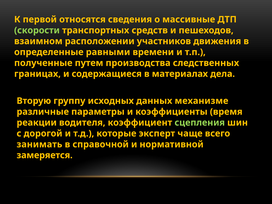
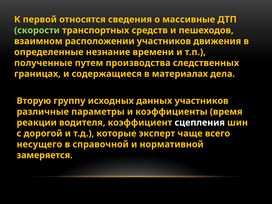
равными: равными -> незнание (108, 52)
данных механизме: механизме -> участников (202, 101)
сцепления colour: light green -> white (200, 123)
занимать: занимать -> несущего (39, 144)
